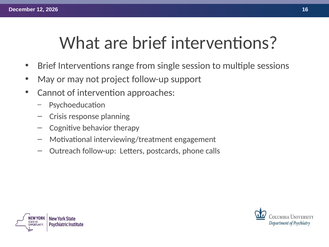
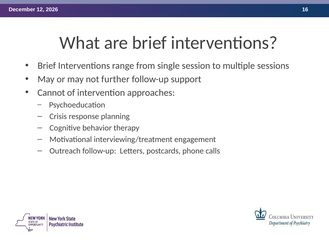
project: project -> further (115, 79)
